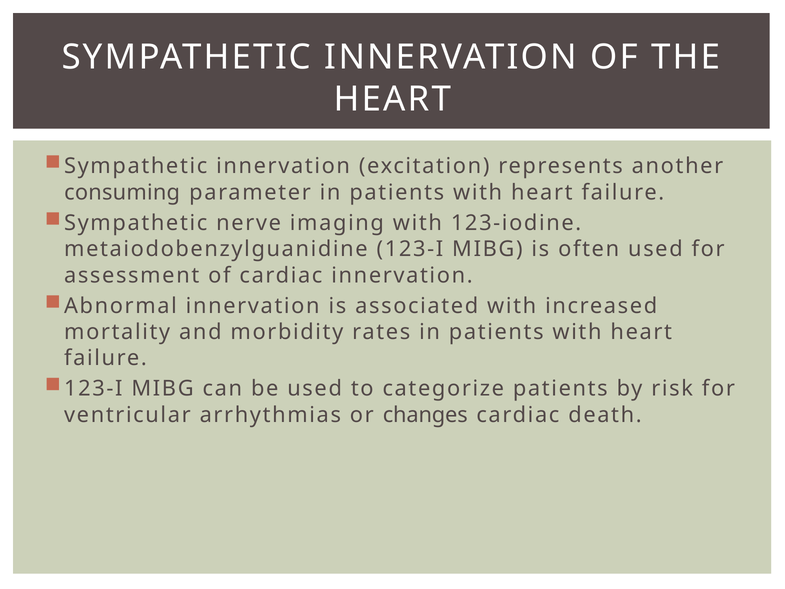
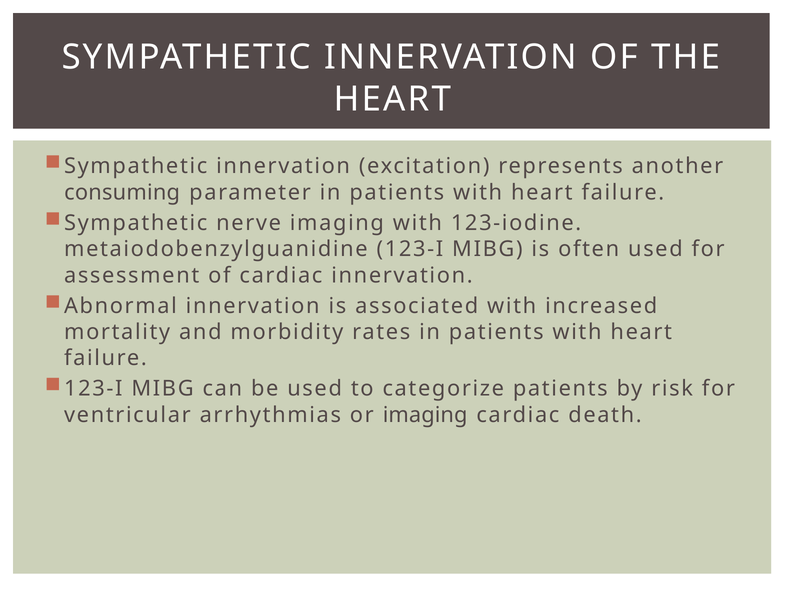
or changes: changes -> imaging (425, 415)
